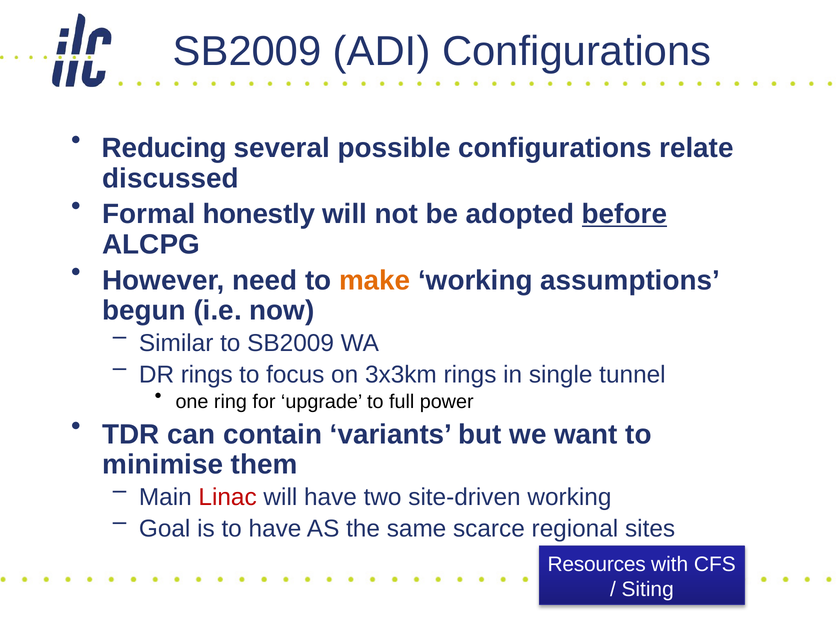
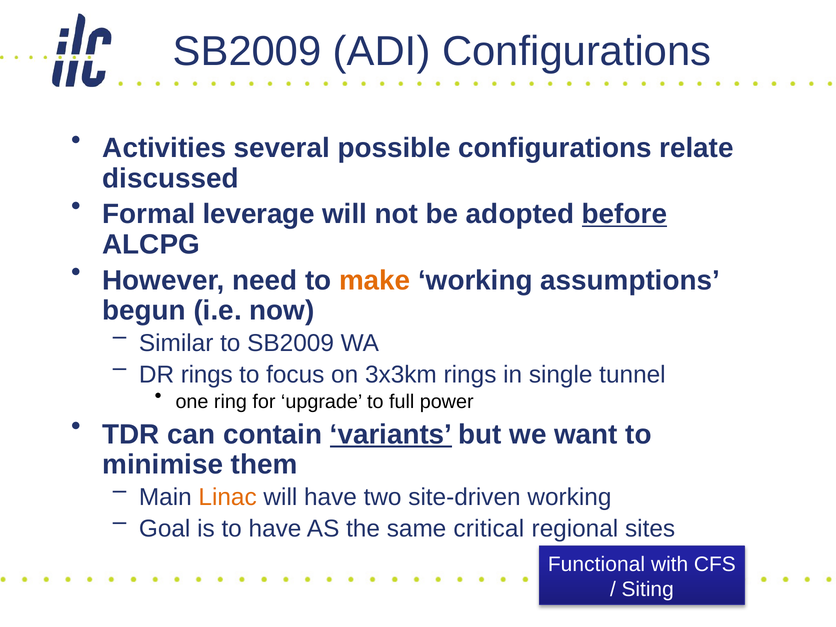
Reducing: Reducing -> Activities (164, 148)
honestly: honestly -> leverage (259, 214)
variants underline: none -> present (391, 434)
Linac colour: red -> orange (228, 497)
scarce: scarce -> critical (489, 529)
Resources: Resources -> Functional (597, 564)
